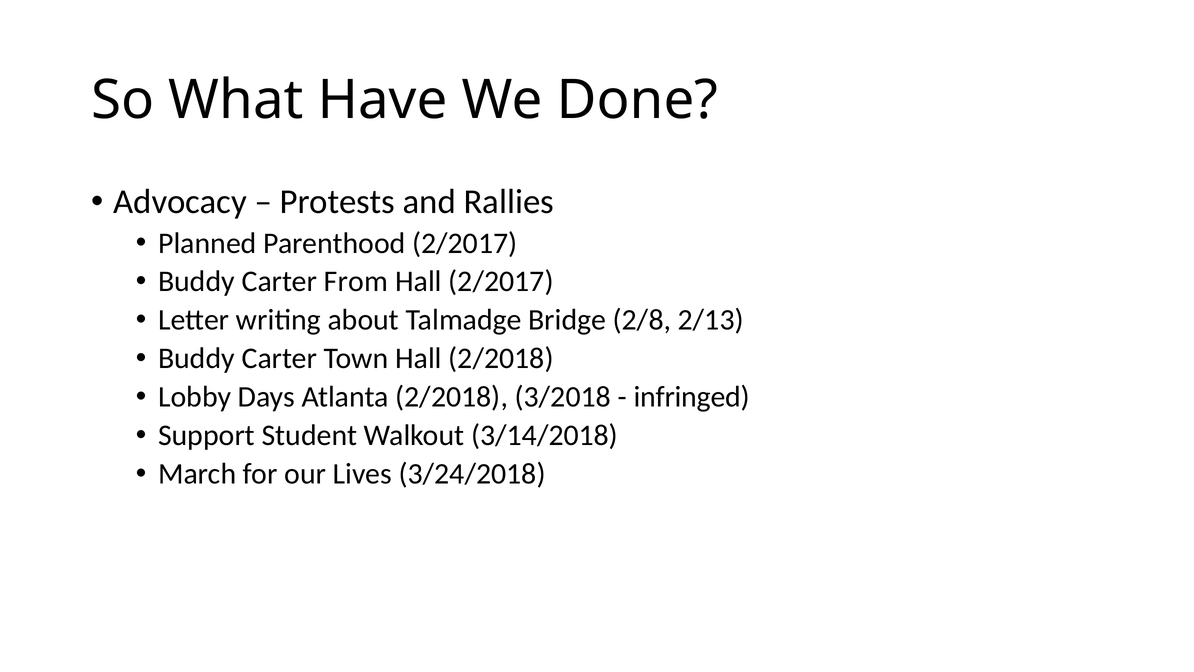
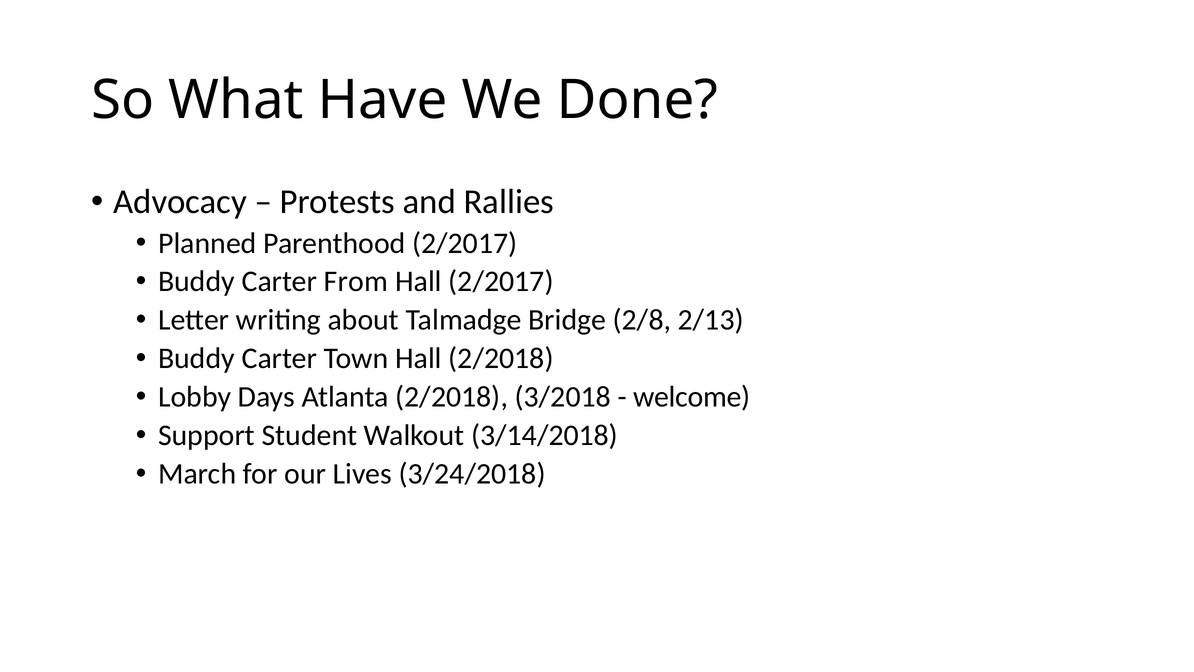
infringed: infringed -> welcome (692, 397)
